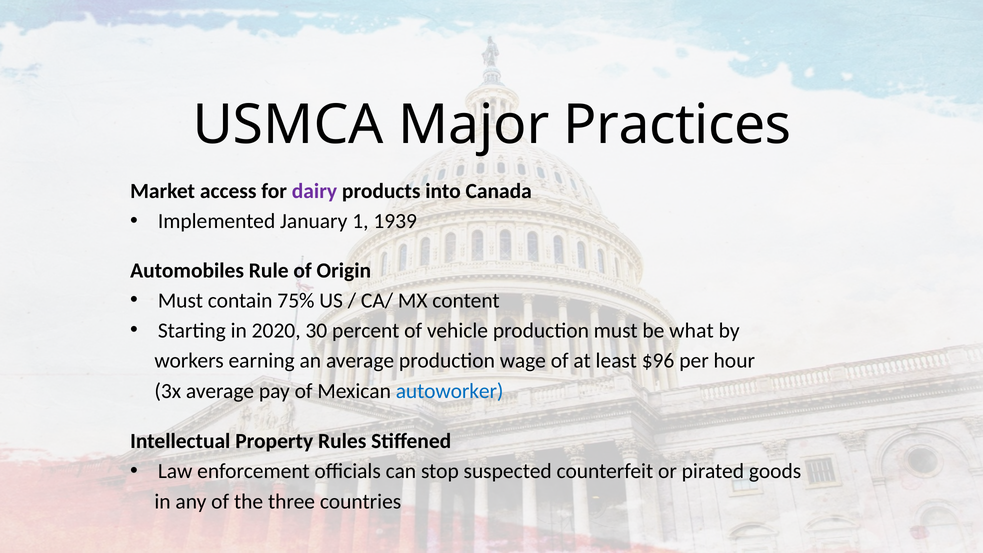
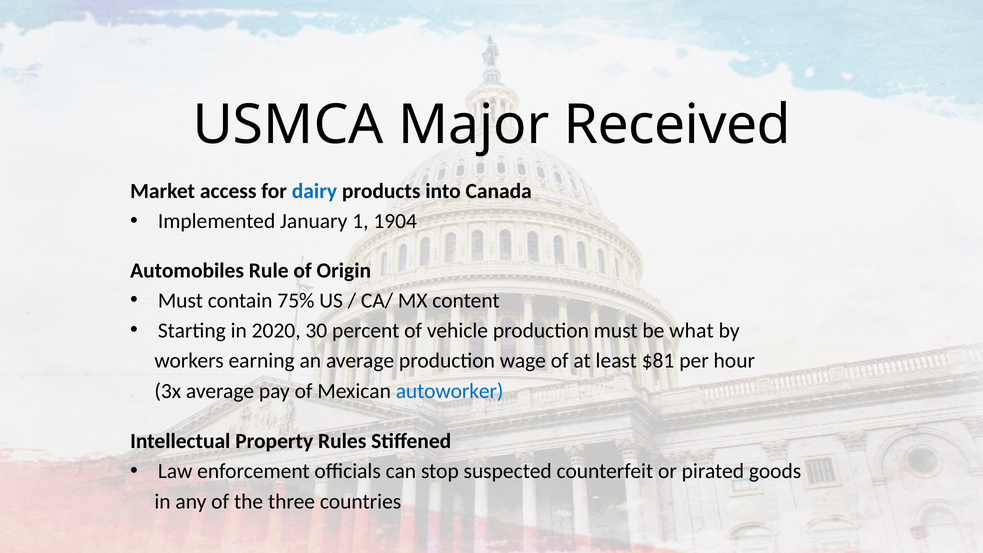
Practices: Practices -> Received (677, 125)
dairy colour: purple -> blue (314, 191)
1939: 1939 -> 1904 (395, 221)
$96: $96 -> $81 (658, 361)
